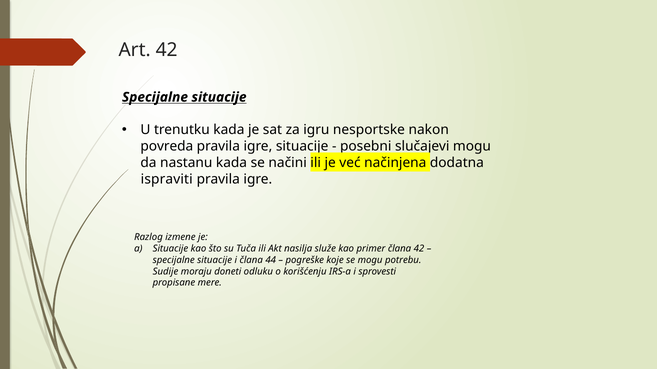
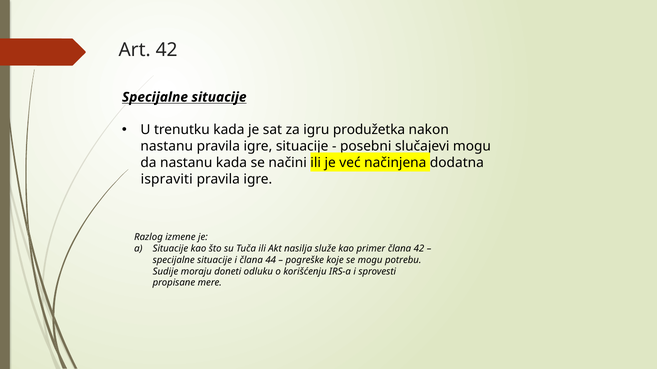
nesportske: nesportske -> produžetka (369, 130)
povreda: povreda -> nastanu (167, 147)
